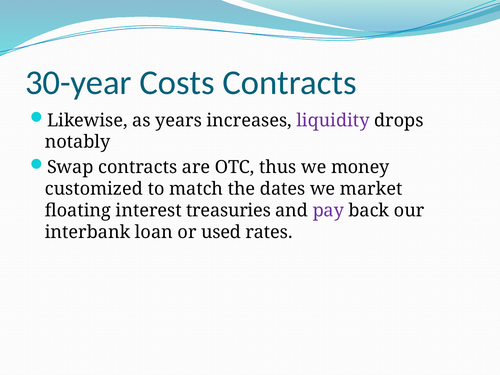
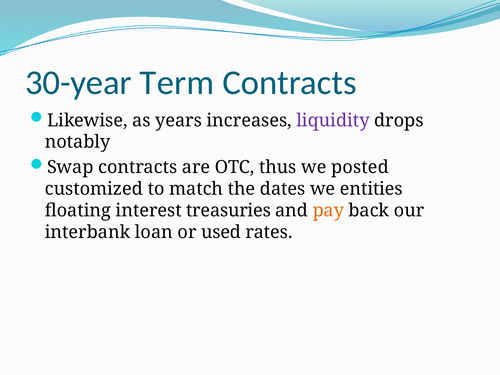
Costs: Costs -> Term (177, 83)
money: money -> posted (360, 167)
market: market -> entities (371, 189)
pay colour: purple -> orange (328, 211)
